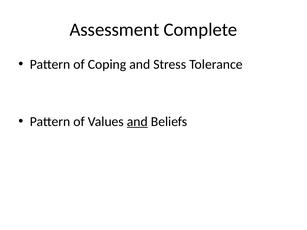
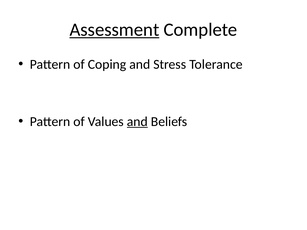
Assessment underline: none -> present (114, 30)
